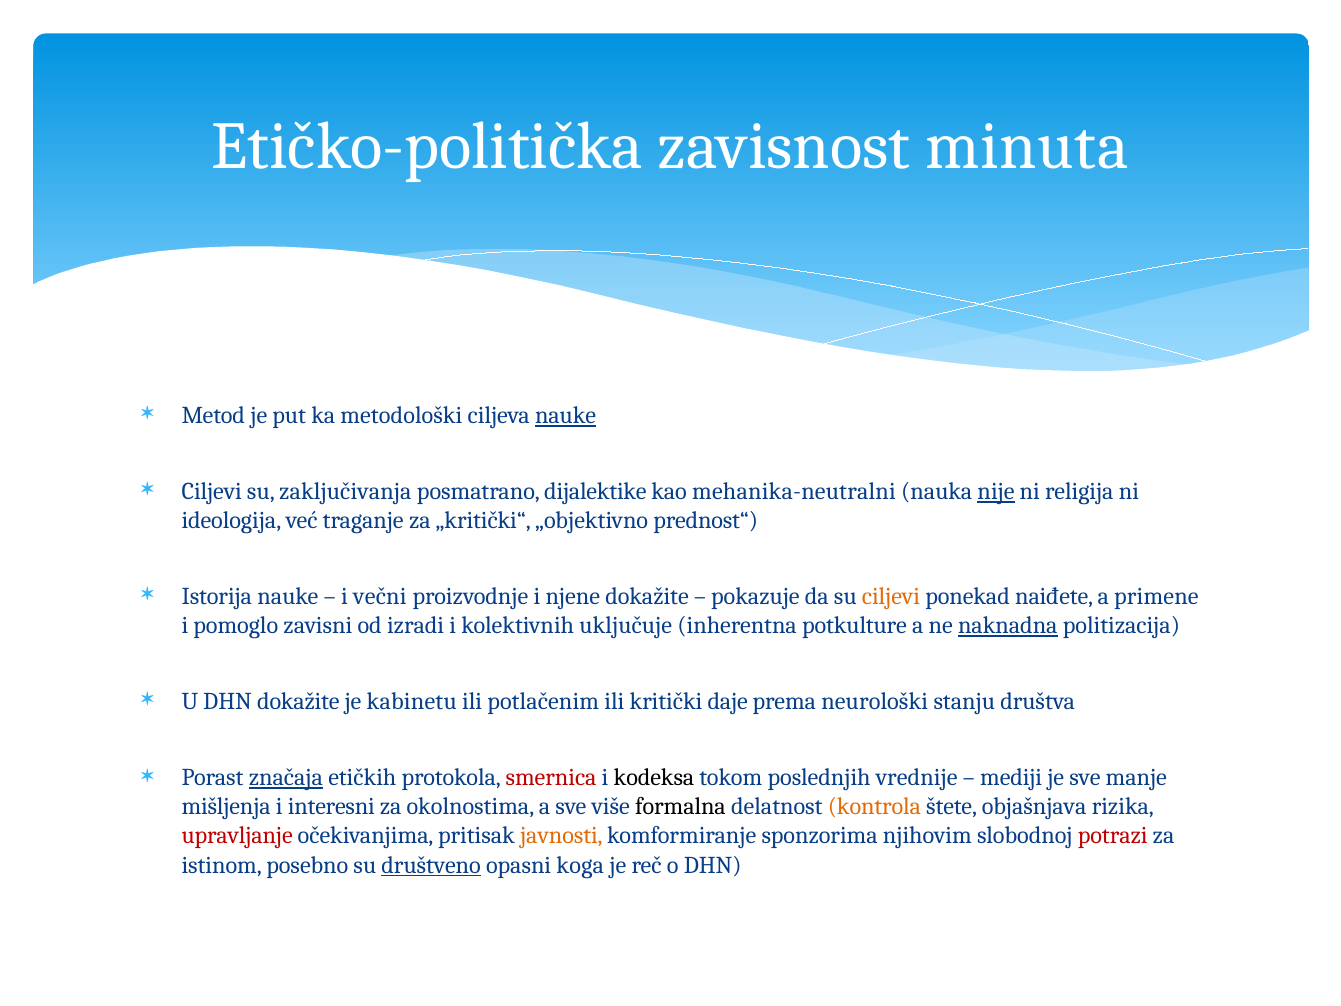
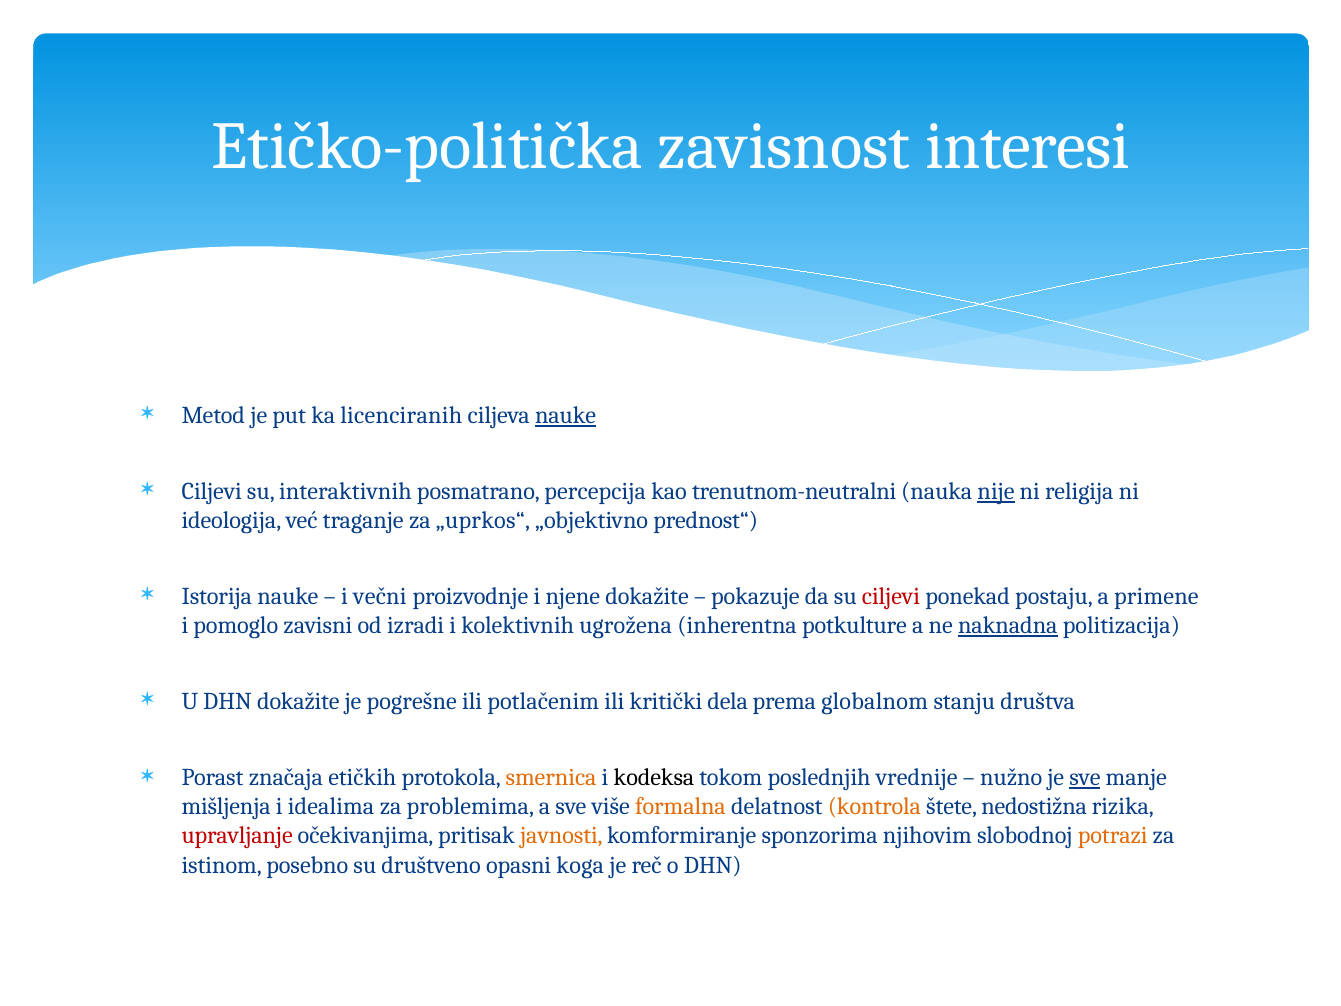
minuta: minuta -> interesi (1027, 146)
metodološki: metodološki -> licenciranih (401, 415)
zaključivanja: zaključivanja -> interaktivnih (345, 491)
dijalektike: dijalektike -> percepcija (595, 491)
mehanika-neutralni: mehanika-neutralni -> trenutnom-neutralni (794, 491)
„kritički“: „kritički“ -> „uprkos“ (483, 520)
ciljevi colour: orange -> red (891, 596)
naiđete: naiđete -> postaju (1054, 596)
uključuje: uključuje -> ugrožena (626, 626)
kabinetu: kabinetu -> pogrešne (412, 702)
daje: daje -> dela (728, 702)
neurološki: neurološki -> globalnom (875, 702)
značaja underline: present -> none (286, 778)
smernica colour: red -> orange (551, 778)
mediji: mediji -> nužno (1011, 778)
sve underline: none -> present (1085, 778)
interesni: interesni -> idealima (331, 807)
okolnostima: okolnostima -> problemima (470, 807)
formalna colour: black -> orange (680, 807)
objašnjava: objašnjava -> nedostižna (1034, 807)
potrazi colour: red -> orange (1113, 836)
društveno underline: present -> none (431, 865)
